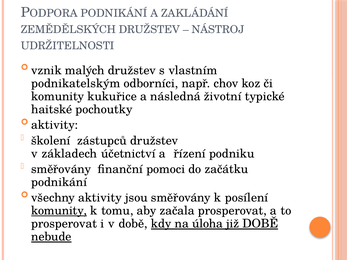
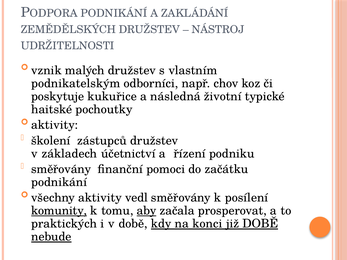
komunity: komunity -> poskytuje (58, 97)
jsou: jsou -> vedl (136, 198)
aby underline: none -> present (147, 211)
prosperovat: prosperovat -> praktických (64, 224)
úloha: úloha -> konci (207, 224)
